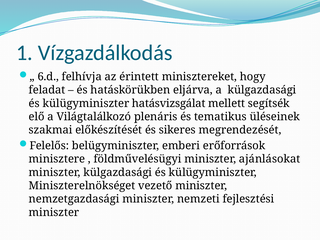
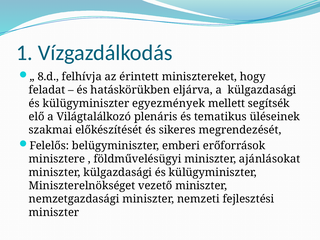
6.d: 6.d -> 8.d (48, 77)
hatásvizsgálat: hatásvizsgálat -> egyezmények (169, 103)
